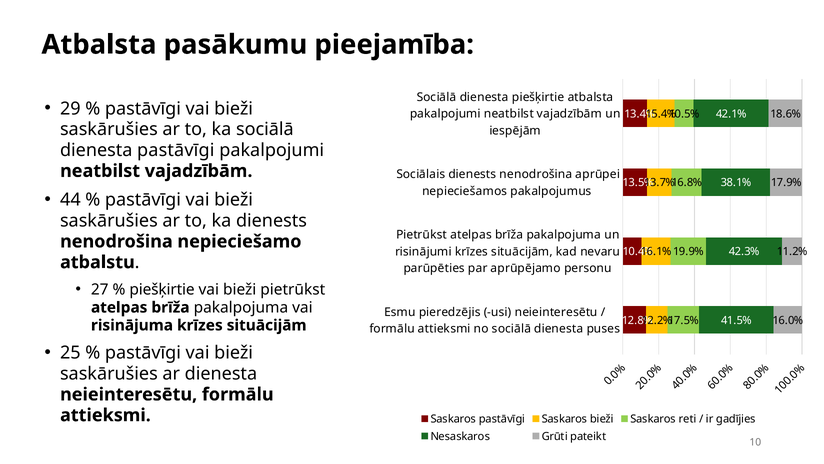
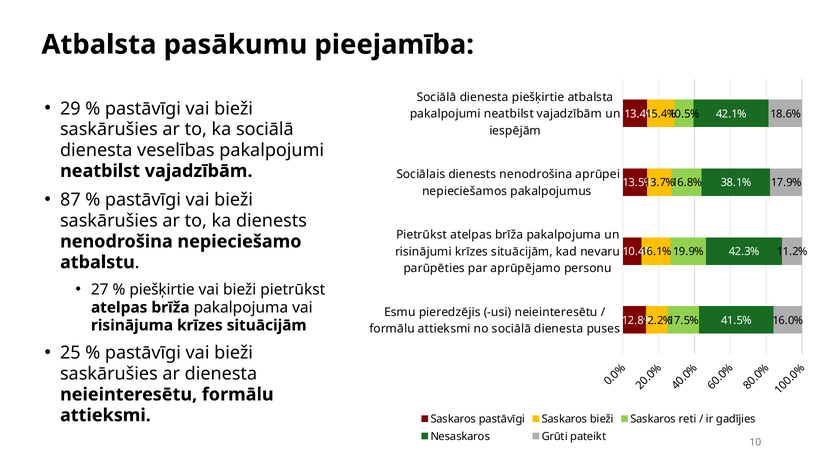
dienesta pastāvīgi: pastāvīgi -> veselības (176, 150)
44: 44 -> 87 (70, 200)
